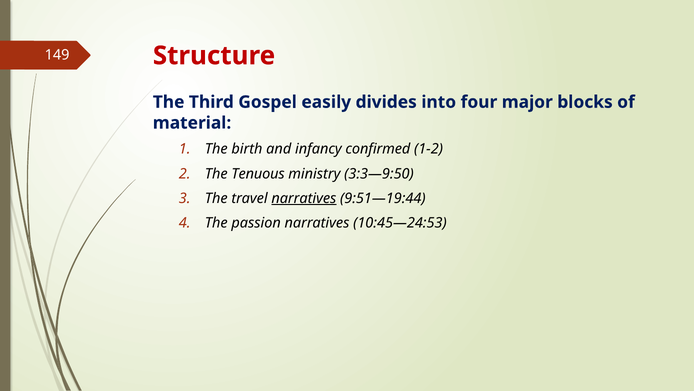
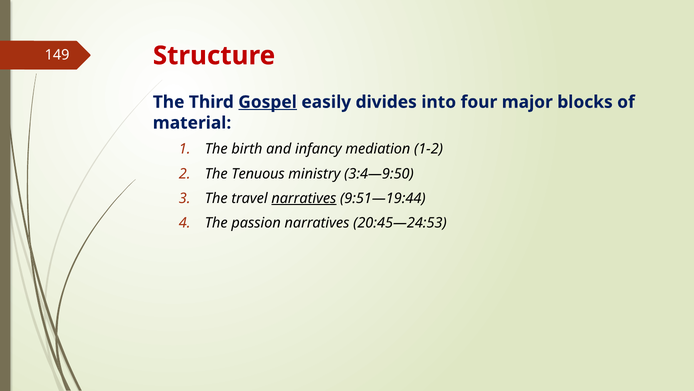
Gospel underline: none -> present (268, 102)
confirmed: confirmed -> mediation (378, 149)
3:3—9:50: 3:3—9:50 -> 3:4—9:50 (379, 173)
10:45—24:53: 10:45—24:53 -> 20:45—24:53 (400, 223)
